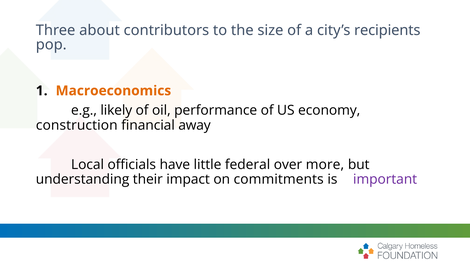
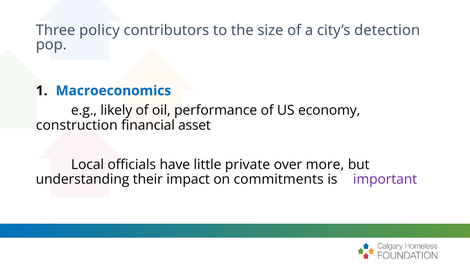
about: about -> policy (99, 31)
recipients: recipients -> detection (387, 31)
Macroeconomics colour: orange -> blue (113, 91)
away: away -> asset (194, 125)
federal: federal -> private (248, 165)
